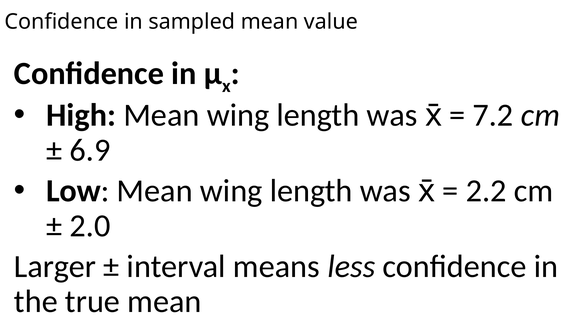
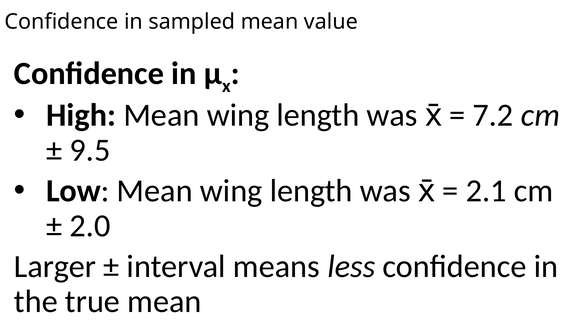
6.9: 6.9 -> 9.5 (90, 150)
2.2: 2.2 -> 2.1 (486, 191)
